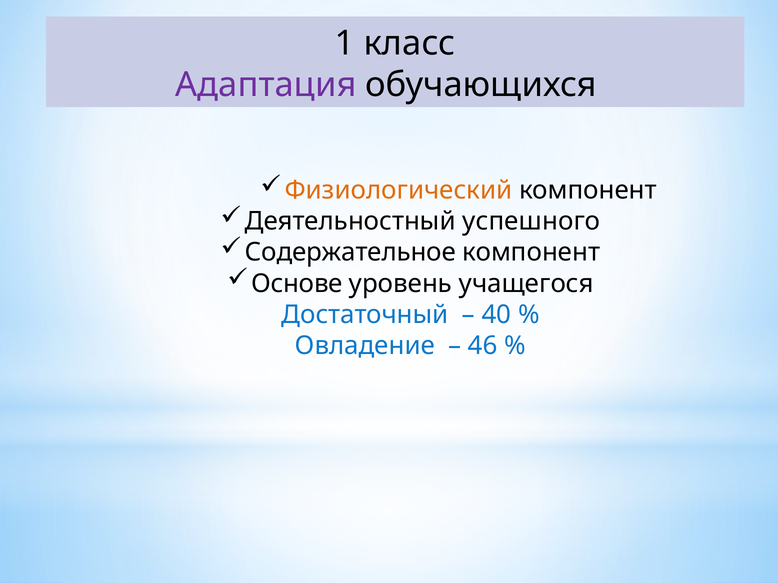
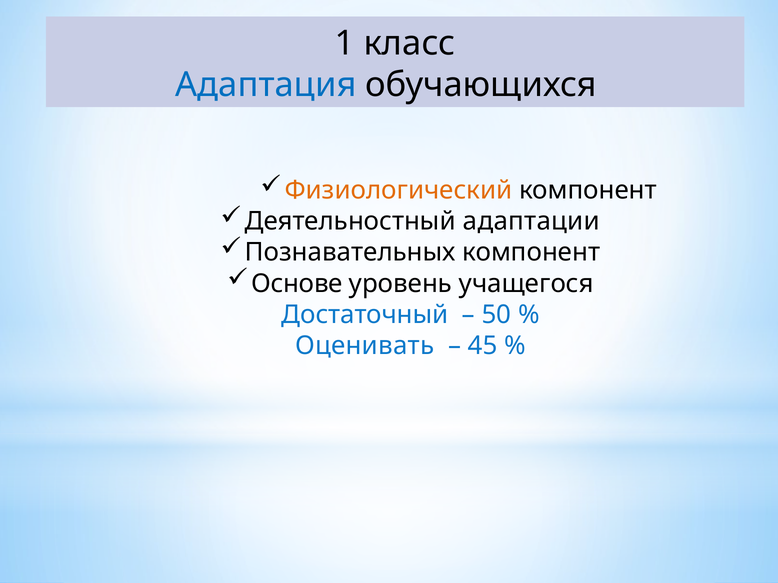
Адаптация colour: purple -> blue (266, 85)
успешного: успешного -> адаптации (531, 222)
Содержательное: Содержательное -> Познавательных (350, 253)
40: 40 -> 50 (496, 315)
Овладение: Овладение -> Оценивать (365, 346)
46: 46 -> 45 (483, 346)
